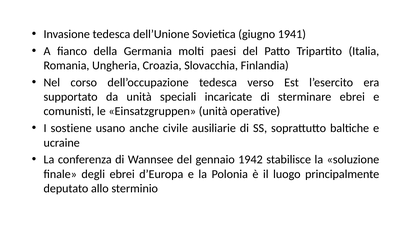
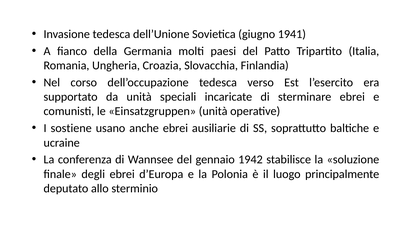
anche civile: civile -> ebrei (175, 128)
